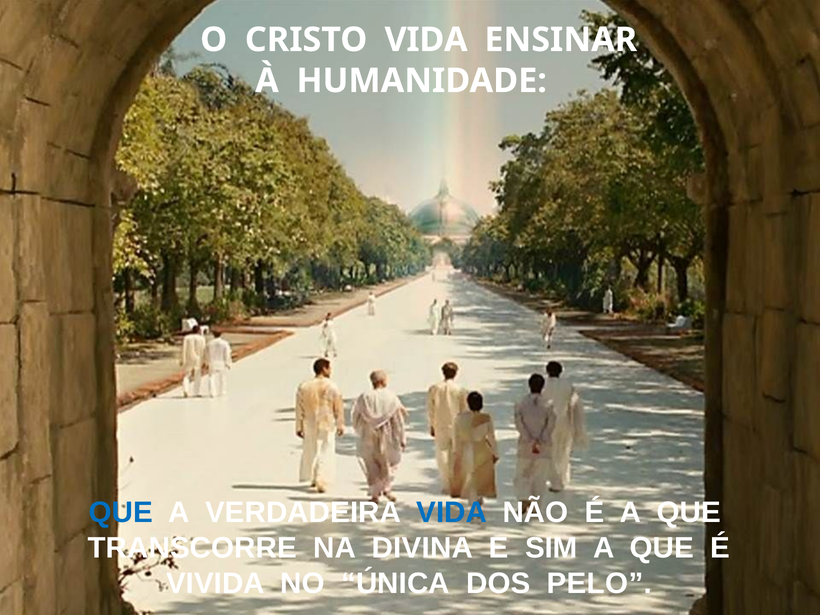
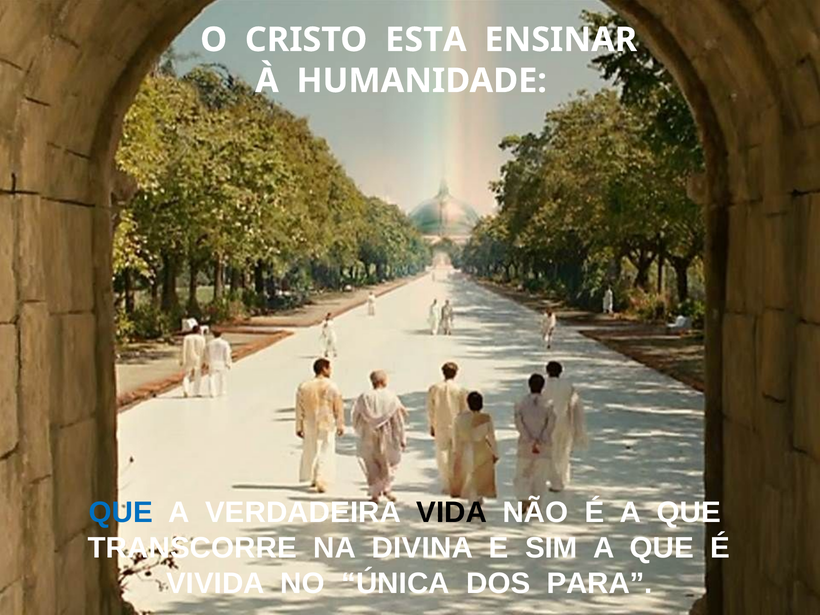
CRISTO VIDA: VIDA -> ESTA (426, 40)
VIDA colour: blue -> black (452, 512)
PELO: PELO -> PARA (600, 583)
